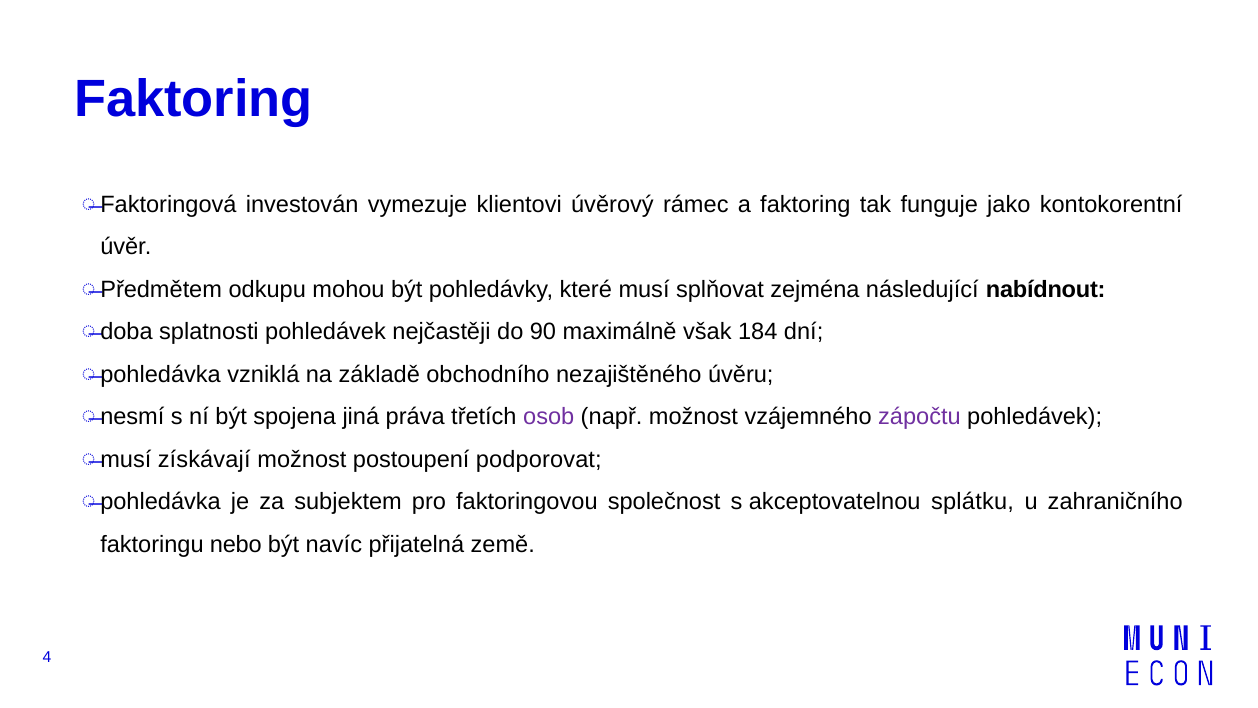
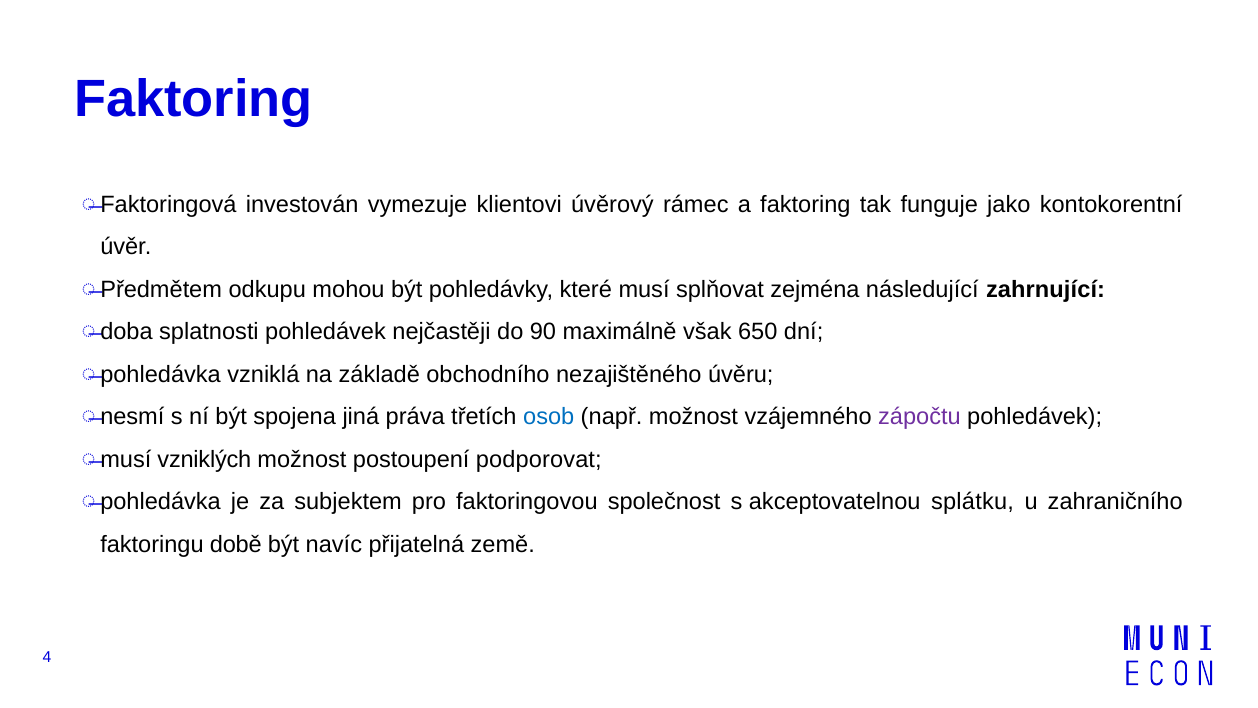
nabídnout: nabídnout -> zahrnující (1046, 289)
184: 184 -> 650 (758, 332)
osob colour: purple -> blue (549, 417)
získávají: získávají -> vzniklých (204, 459)
nebo: nebo -> době (236, 544)
